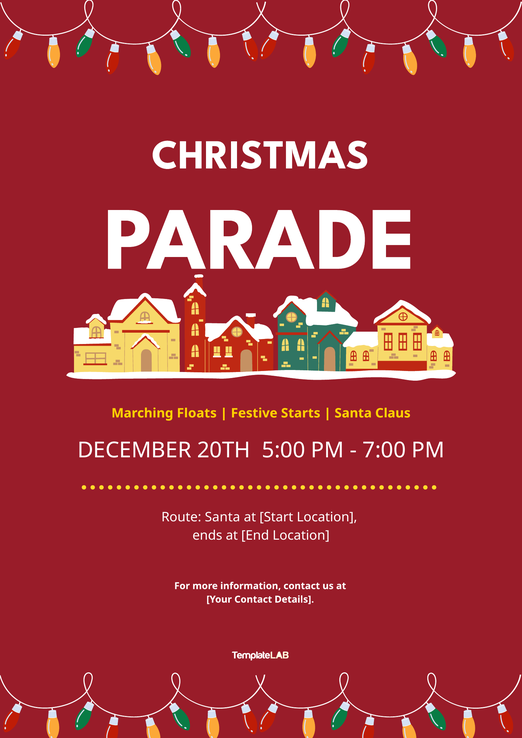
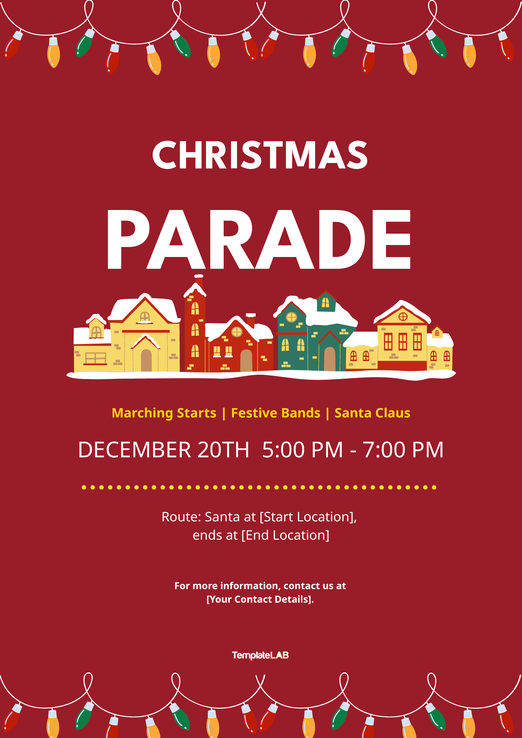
Floats: Floats -> Starts (197, 414)
Starts: Starts -> Bands (301, 414)
